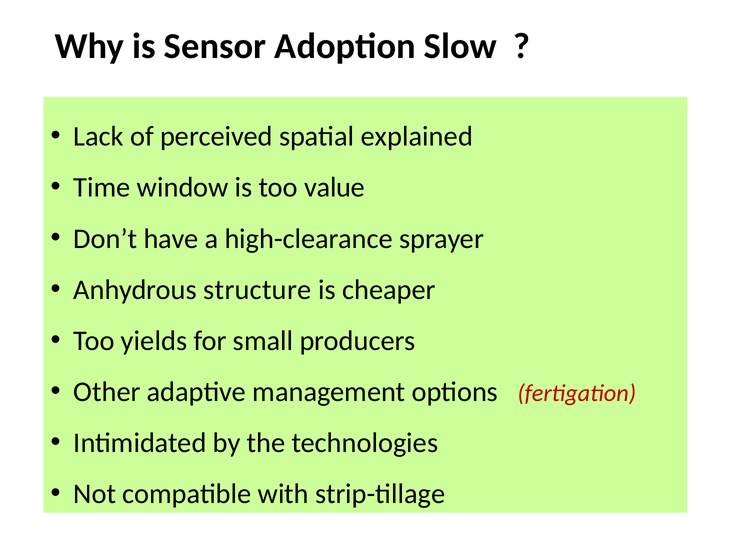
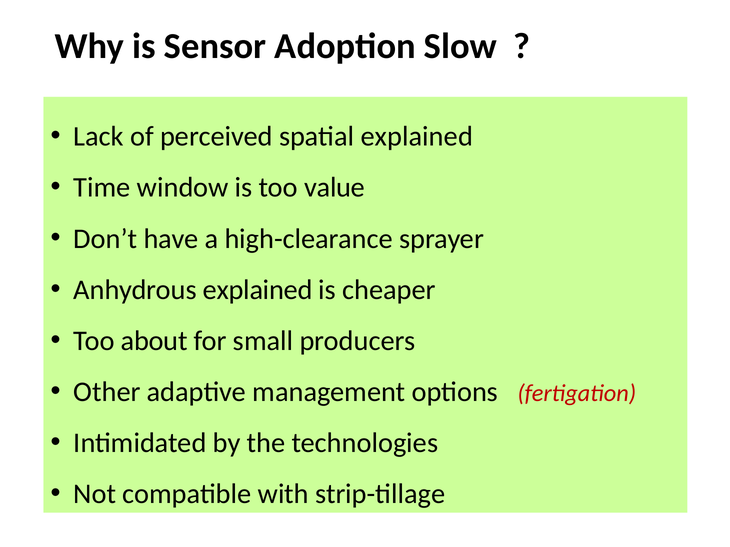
Anhydrous structure: structure -> explained (258, 290)
yields: yields -> about (154, 341)
